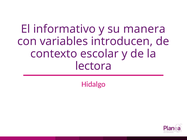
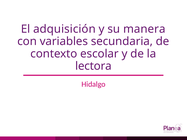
informativo: informativo -> adquisición (64, 29)
introducen: introducen -> secundaria (122, 41)
